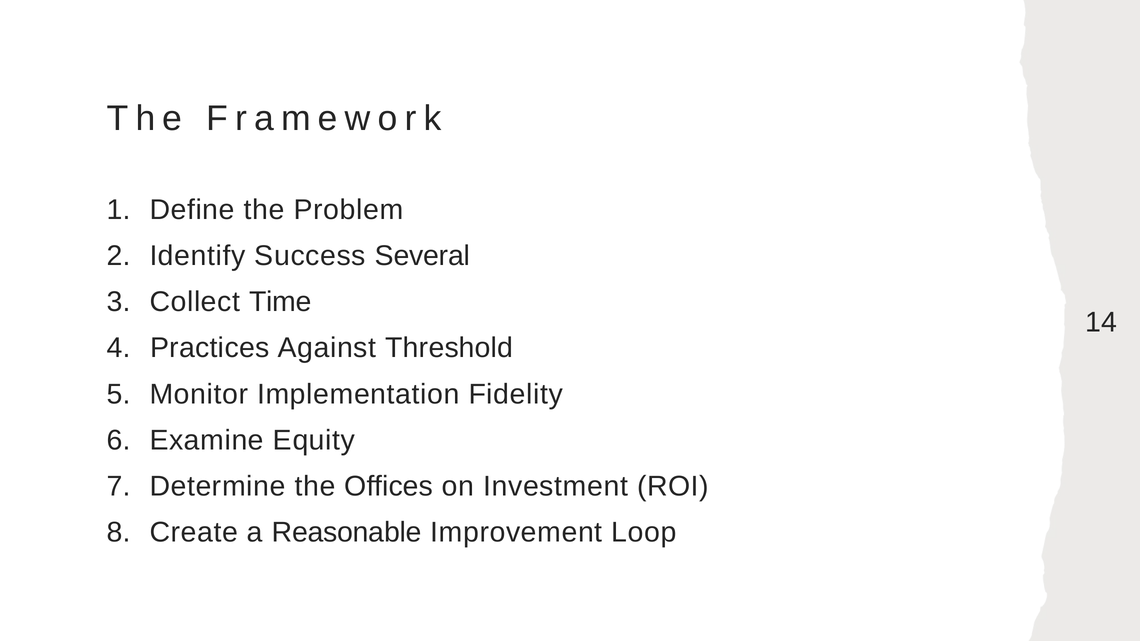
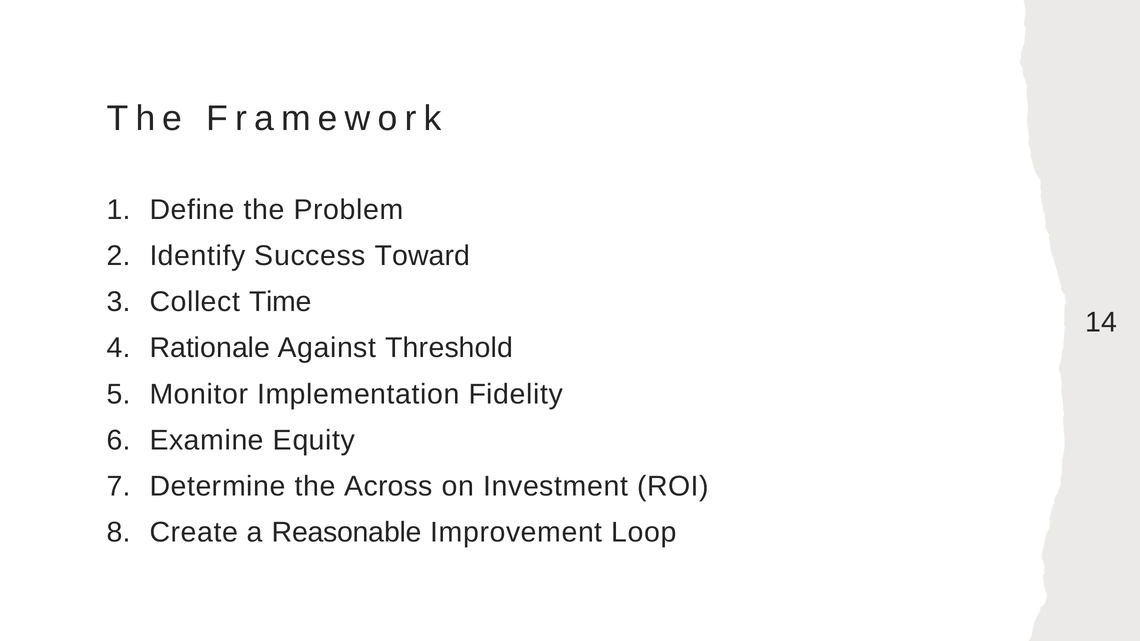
Several: Several -> Toward (422, 256)
Practices: Practices -> Rationale (210, 348)
Offices: Offices -> Across (389, 486)
